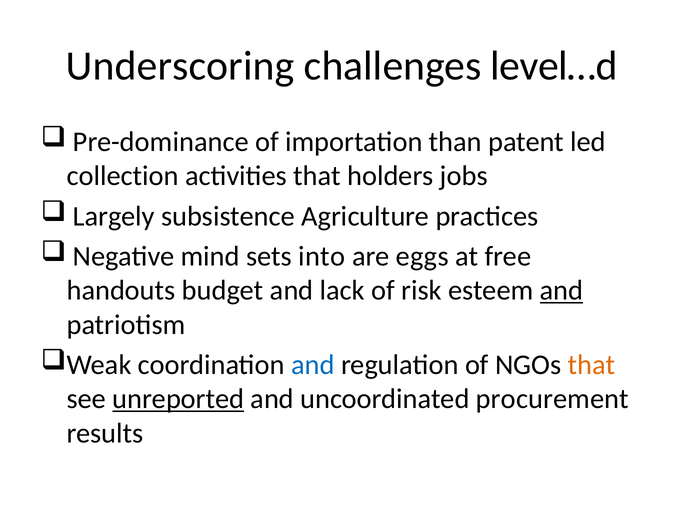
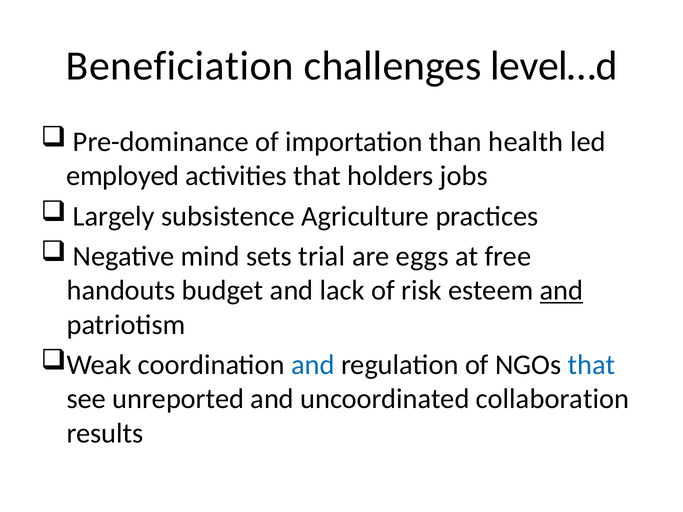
Underscoring: Underscoring -> Beneficiation (180, 66)
patent: patent -> health (526, 142)
collection: collection -> employed (123, 176)
into: into -> trial (322, 257)
that colour: orange -> blue (591, 365)
unreported underline: present -> none (178, 399)
procurement: procurement -> collaboration (552, 399)
